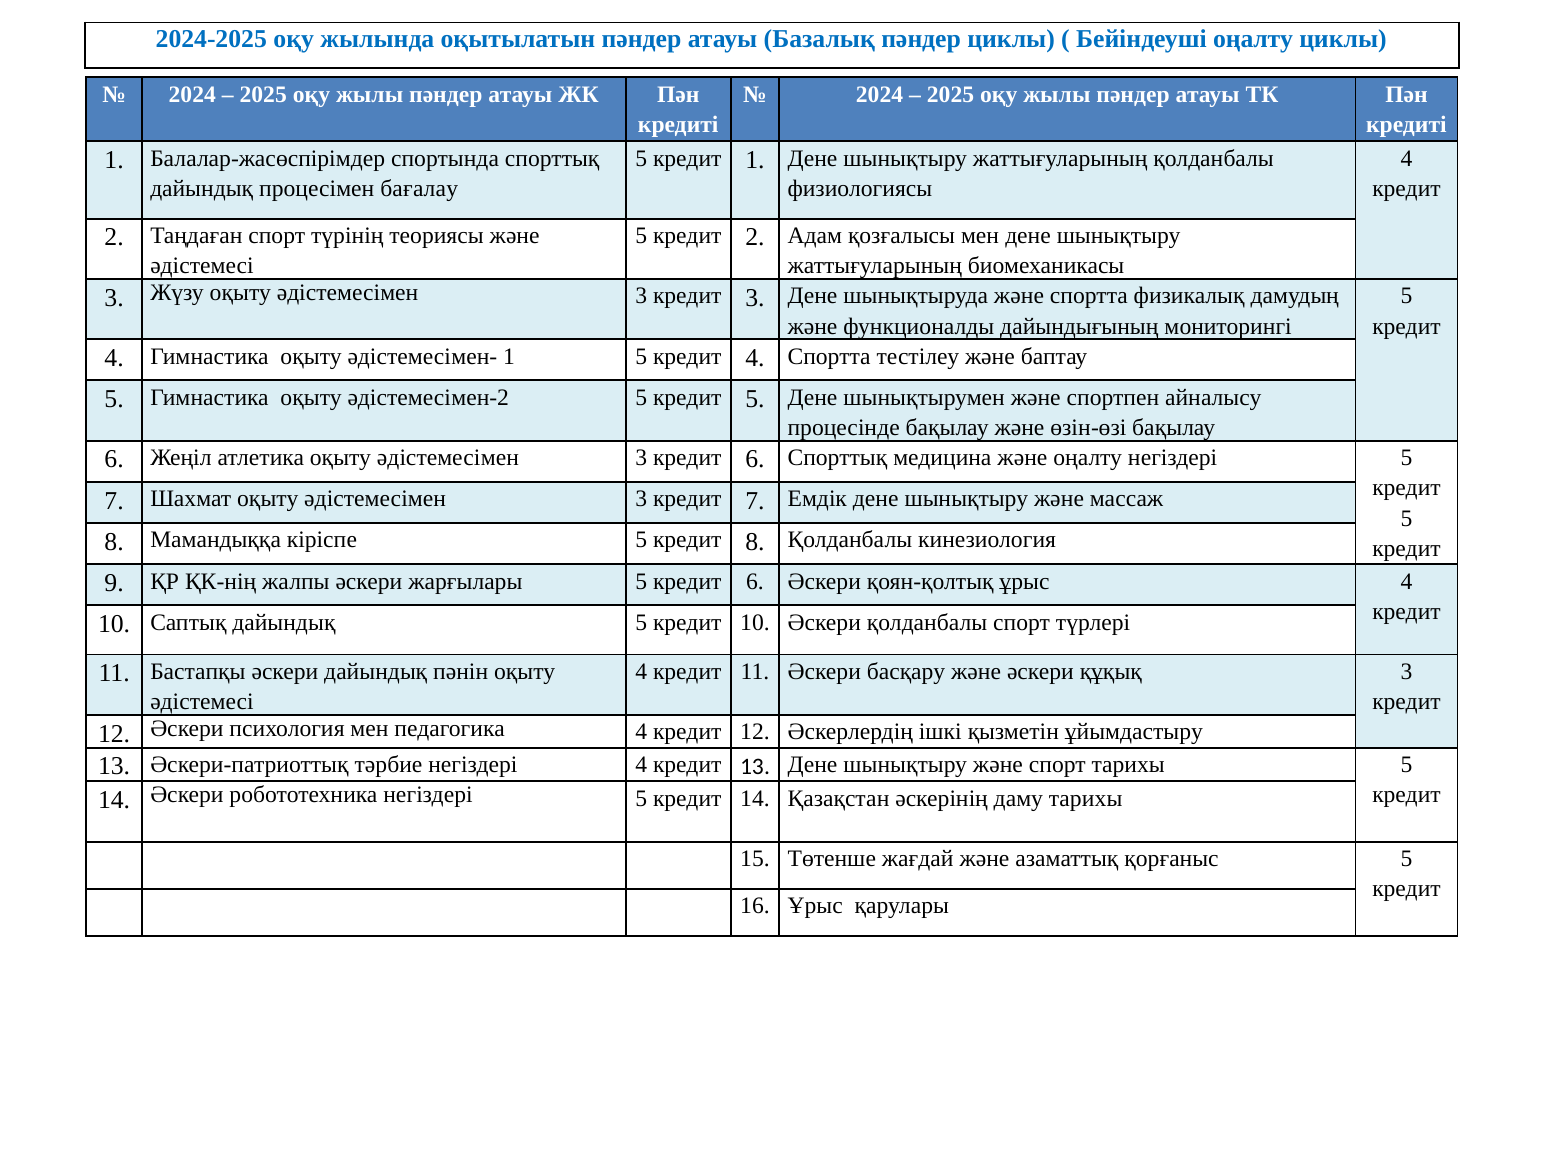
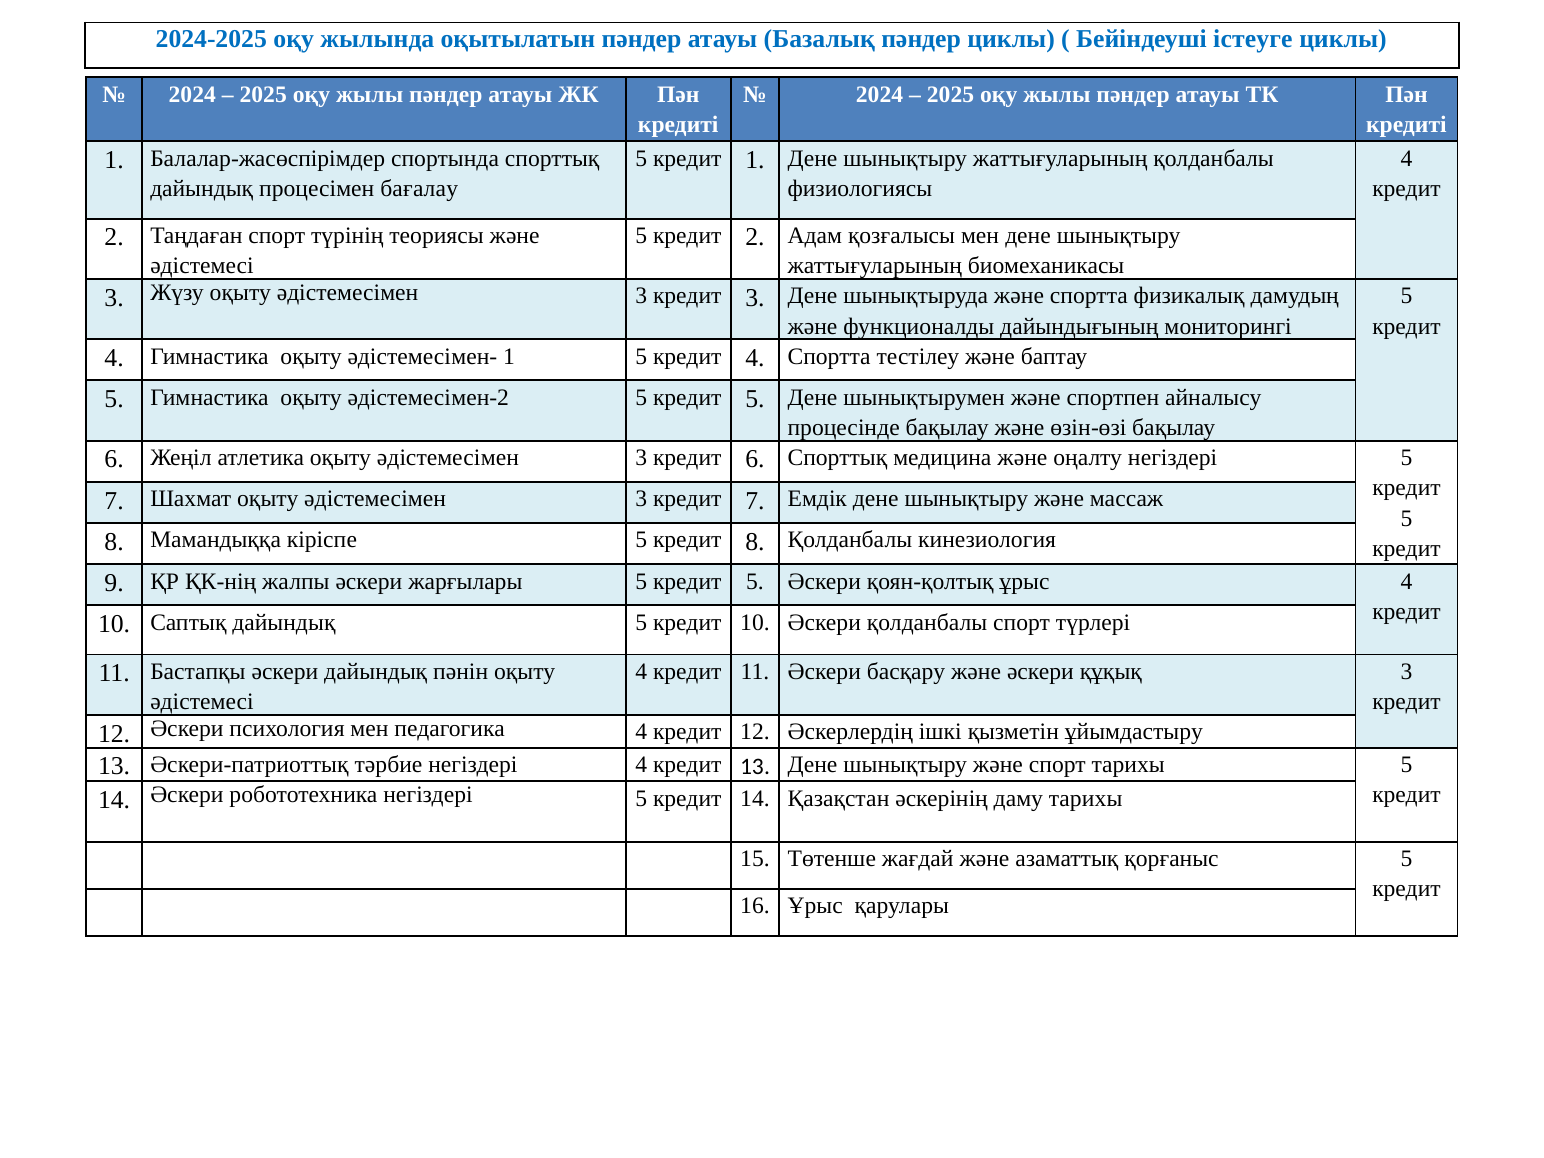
Бейіндеуші оңалту: оңалту -> істеуге (1253, 39)
жарғылары 5 кредит 6: 6 -> 5 (755, 581)
